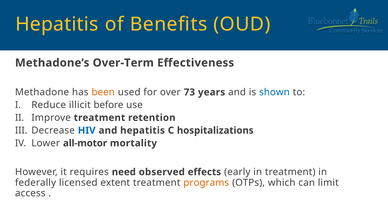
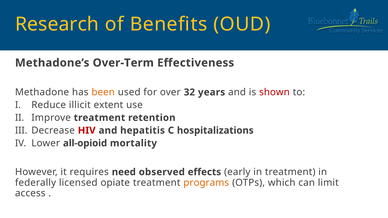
Hepatitis: Hepatitis -> Research (57, 24)
73: 73 -> 32 (189, 92)
shown colour: blue -> red (274, 92)
before: before -> extent (108, 105)
HIV colour: blue -> red (87, 131)
all-motor: all-motor -> all-opioid (85, 143)
extent: extent -> opiate (115, 183)
